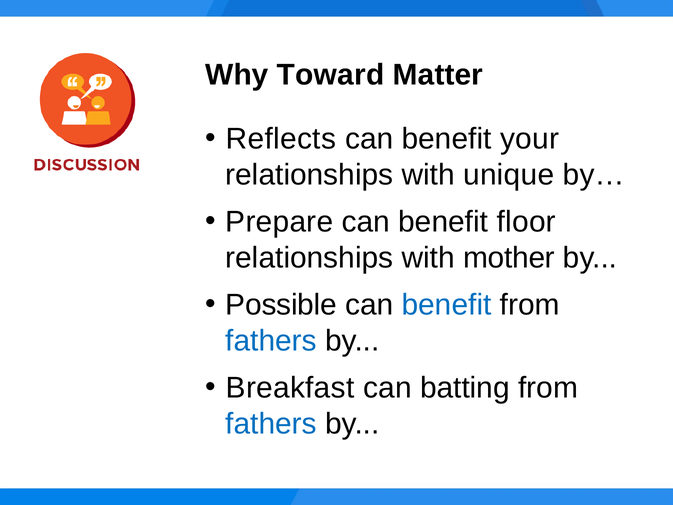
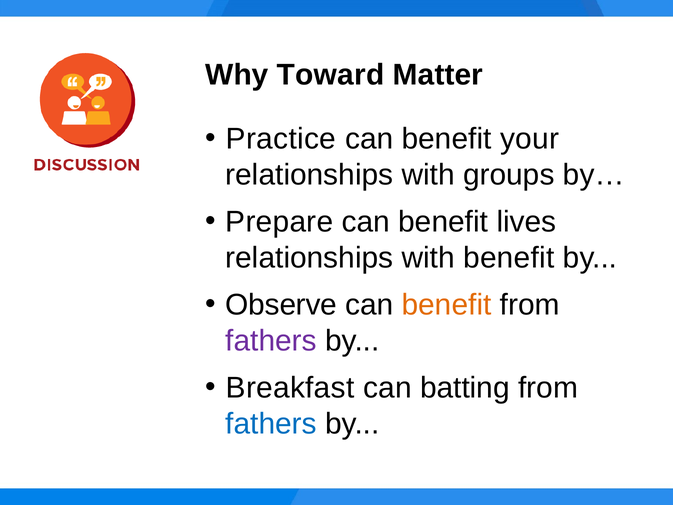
Reflects: Reflects -> Practice (281, 139)
unique: unique -> groups (509, 175)
floor: floor -> lives (526, 222)
with mother: mother -> benefit (509, 258)
Possible: Possible -> Observe (281, 305)
benefit colour: blue -> orange (447, 305)
fathers colour: blue -> purple (271, 341)
